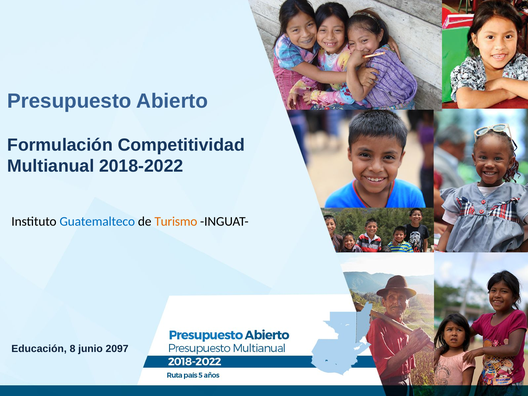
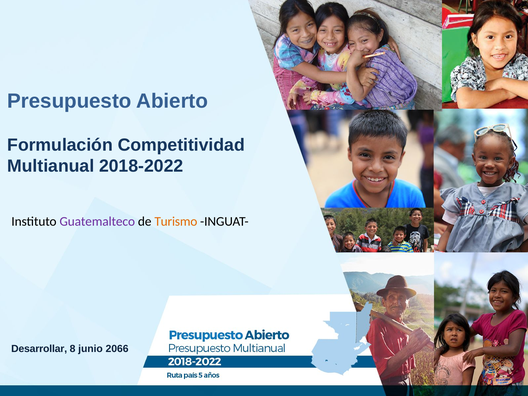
Guatemalteco colour: blue -> purple (97, 221)
Educación: Educación -> Desarrollar (39, 349)
2097: 2097 -> 2066 (117, 349)
